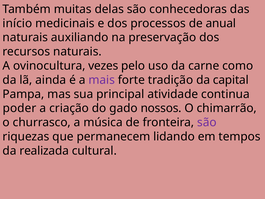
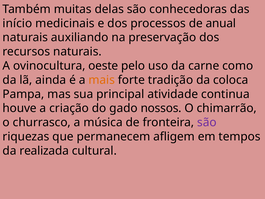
vezes: vezes -> oeste (103, 66)
mais colour: purple -> orange (102, 80)
capital: capital -> coloca (231, 80)
poder: poder -> houve (20, 108)
lidando: lidando -> afligem (174, 136)
